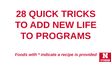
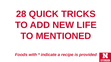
PROGRAMS: PROGRAMS -> MENTIONED (63, 36)
